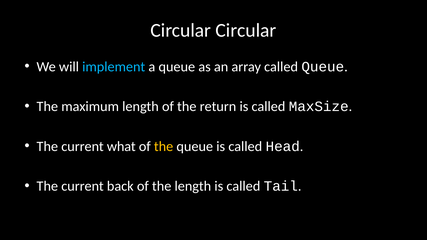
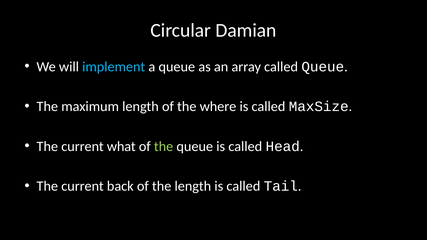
Circular Circular: Circular -> Damian (246, 31)
return: return -> where (218, 107)
the colour: yellow -> light green (164, 147)
